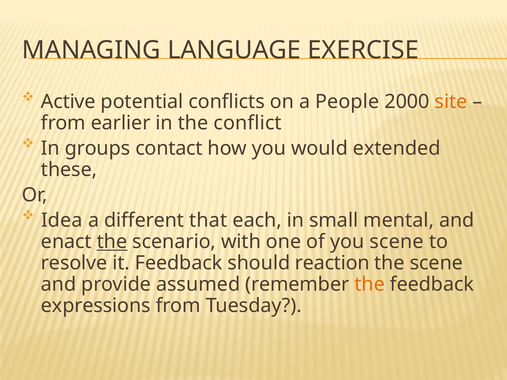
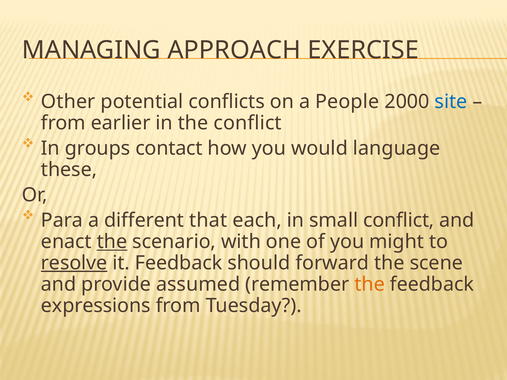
LANGUAGE: LANGUAGE -> APPROACH (234, 50)
Active: Active -> Other (68, 102)
site colour: orange -> blue (451, 102)
extended: extended -> language (397, 149)
Idea: Idea -> Para (62, 221)
small mental: mental -> conflict (399, 221)
you scene: scene -> might (397, 242)
resolve underline: none -> present (74, 263)
reaction: reaction -> forward (332, 263)
